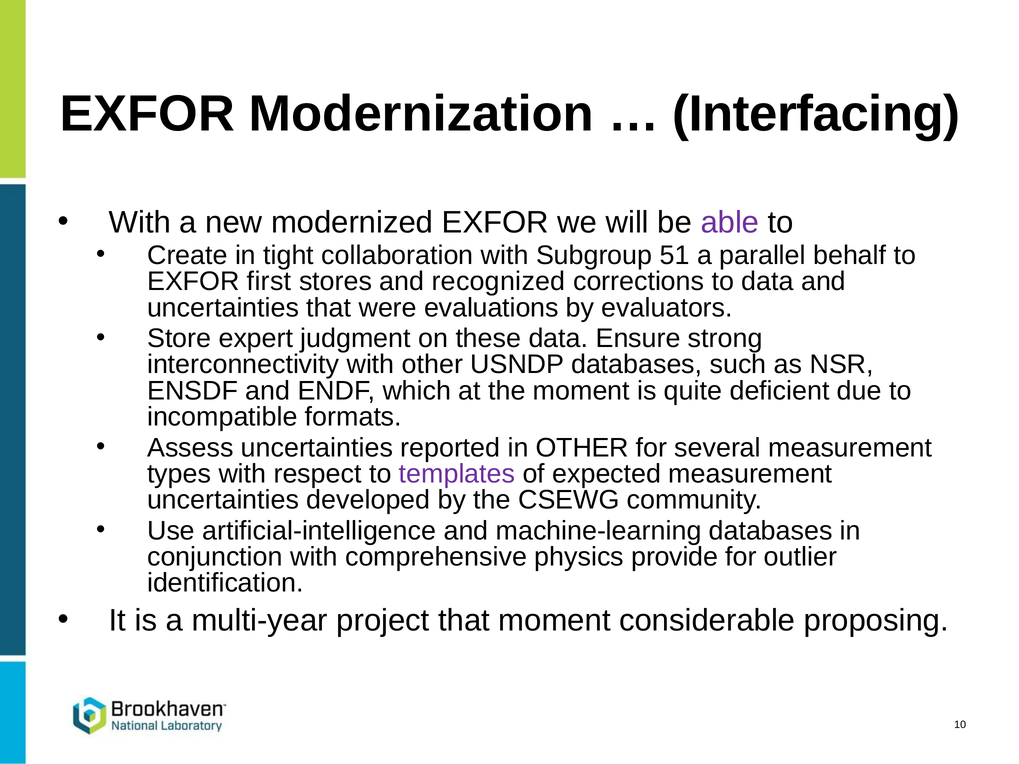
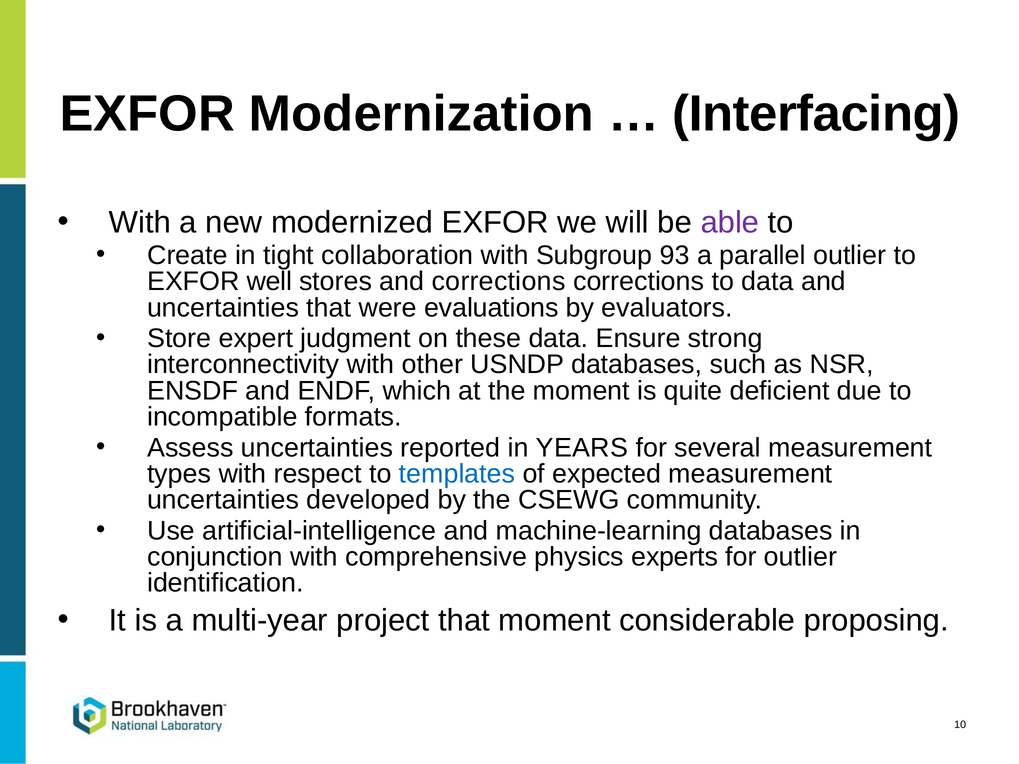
51: 51 -> 93 (675, 256)
parallel behalf: behalf -> outlier (850, 256)
first: first -> well (269, 282)
and recognized: recognized -> corrections (499, 282)
in OTHER: OTHER -> YEARS (582, 448)
templates colour: purple -> blue (457, 474)
provide: provide -> experts (675, 557)
